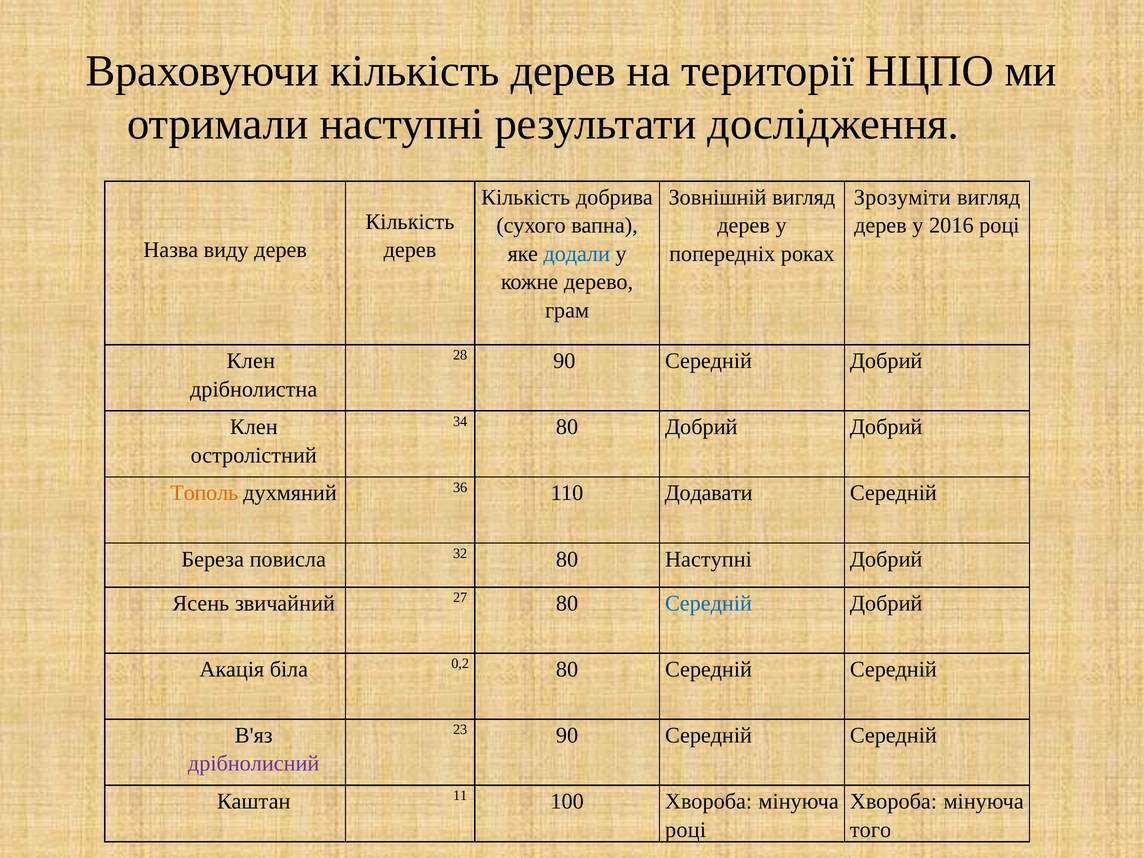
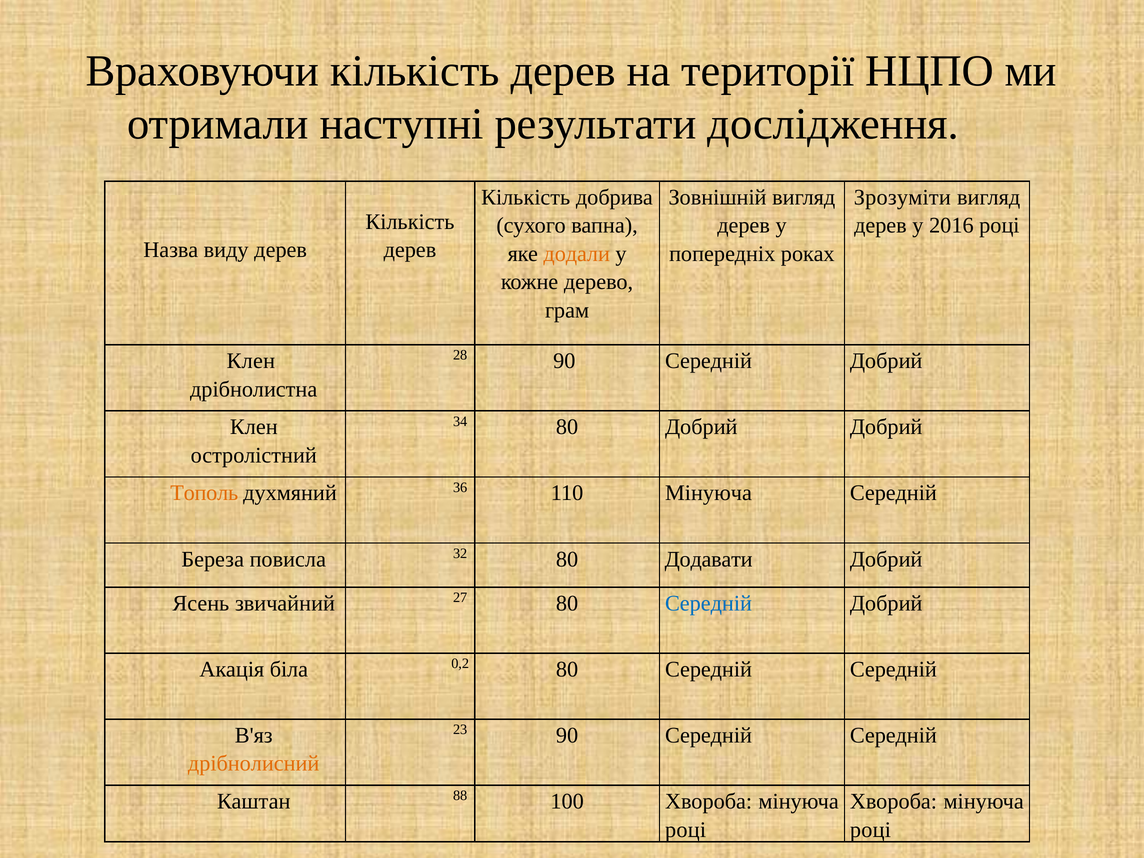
додали colour: blue -> orange (577, 254)
110 Додавати: Додавати -> Мінуюча (708, 493)
80 Наступні: Наступні -> Додавати (709, 559)
дрібнолисний colour: purple -> orange (254, 764)
11: 11 -> 88 (460, 796)
того: того -> році (870, 830)
